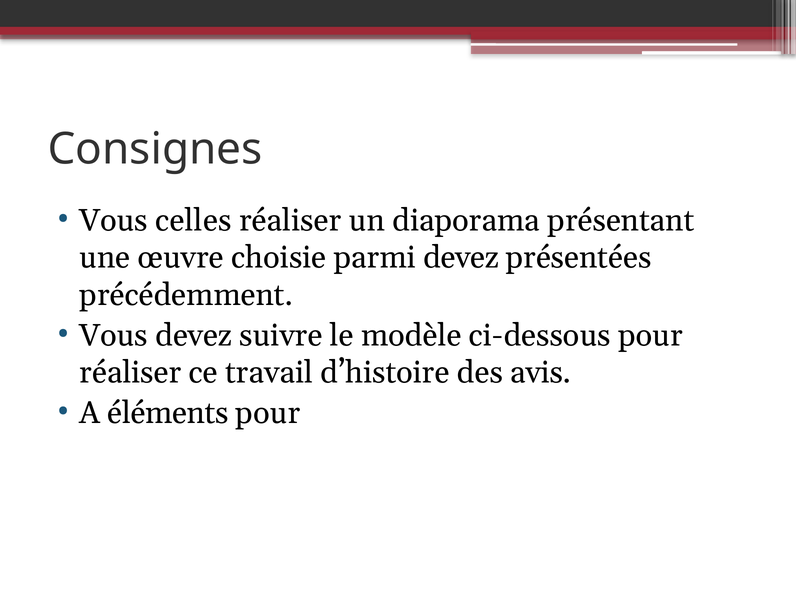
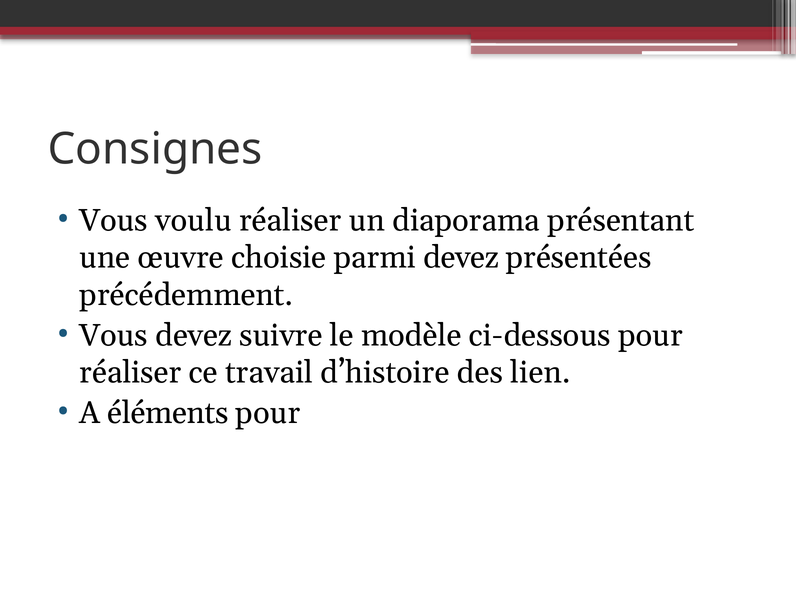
celles: celles -> voulu (194, 220)
avis: avis -> lien (541, 372)
